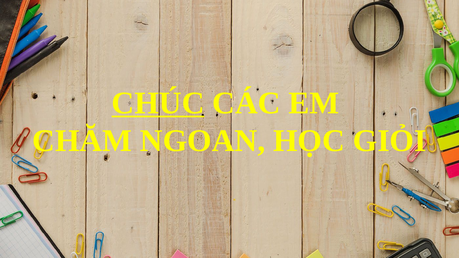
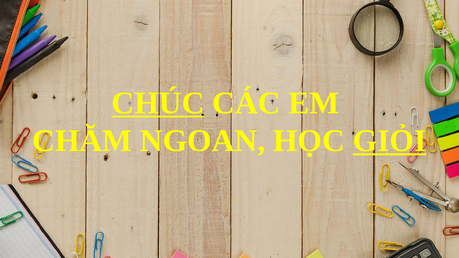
GIỎI underline: none -> present (390, 141)
